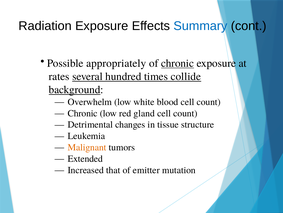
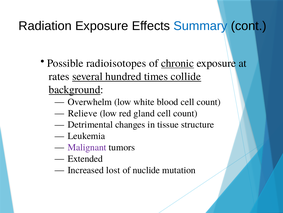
appropriately: appropriately -> radioisotopes (116, 63)
Chronic: Chronic -> Relieve (83, 113)
Malignant colour: orange -> purple (87, 147)
that: that -> lost (113, 170)
emitter: emitter -> nuclide (146, 170)
